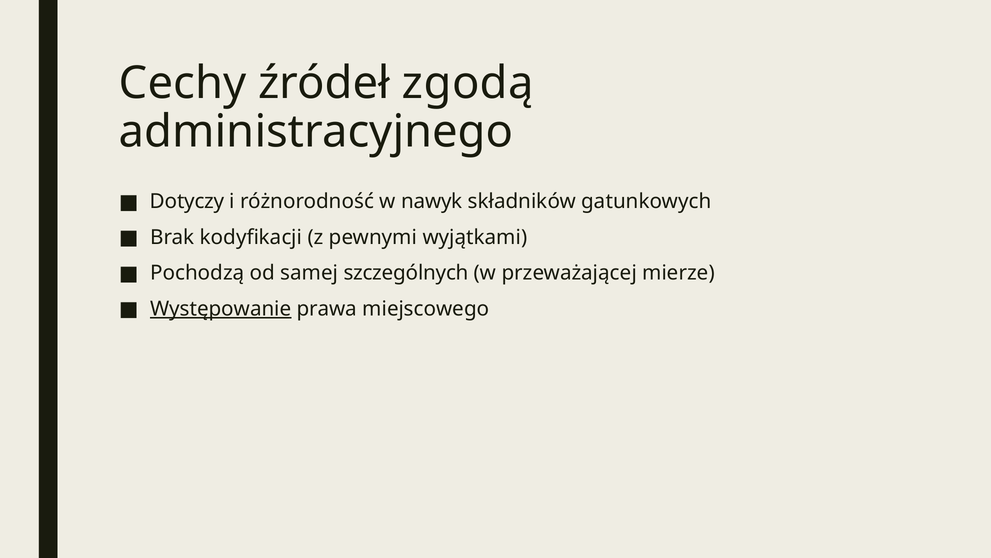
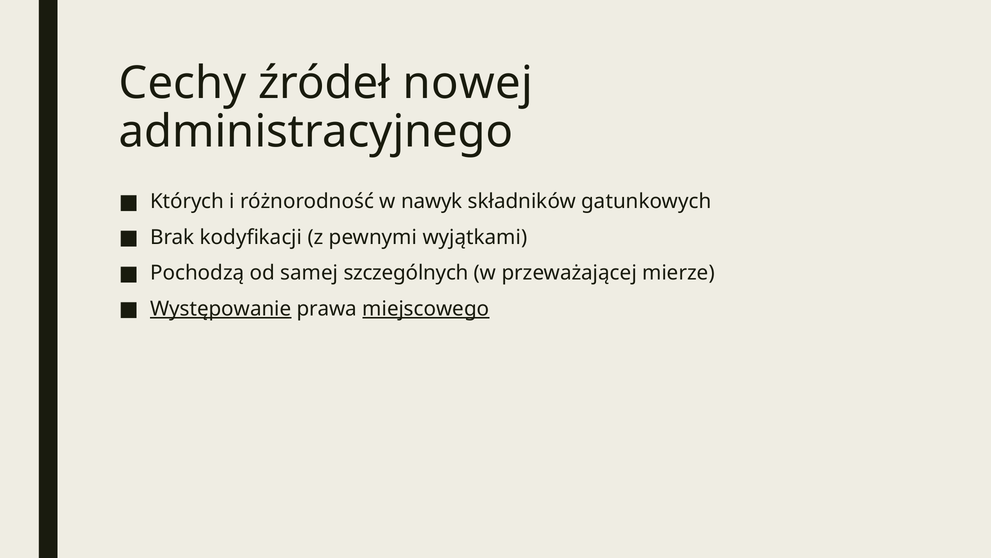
zgodą: zgodą -> nowej (468, 83)
Dotyczy: Dotyczy -> Których (187, 201)
miejscowego underline: none -> present (426, 308)
